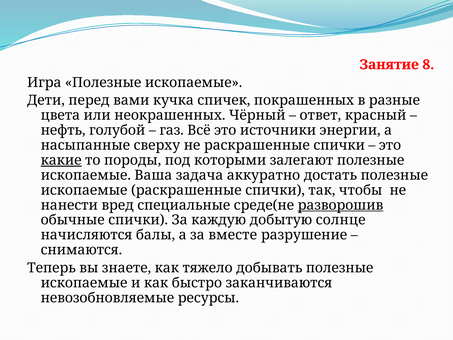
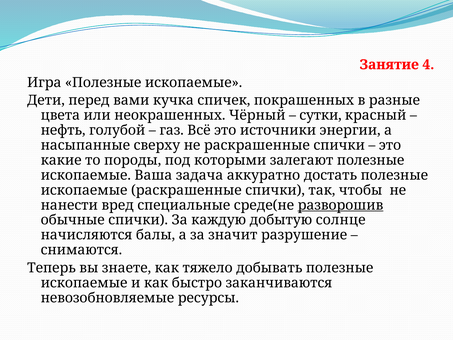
8: 8 -> 4 (428, 65)
ответ: ответ -> сутки (321, 115)
какие underline: present -> none (61, 160)
вместе: вместе -> значит (233, 235)
